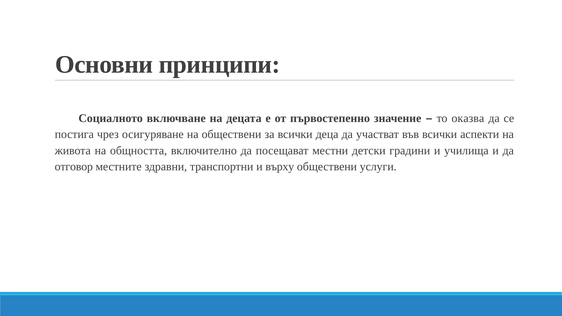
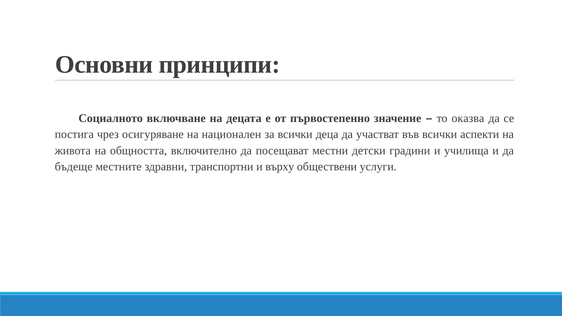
на обществени: обществени -> национален (231, 134)
отговор: отговор -> бъдеще (74, 167)
